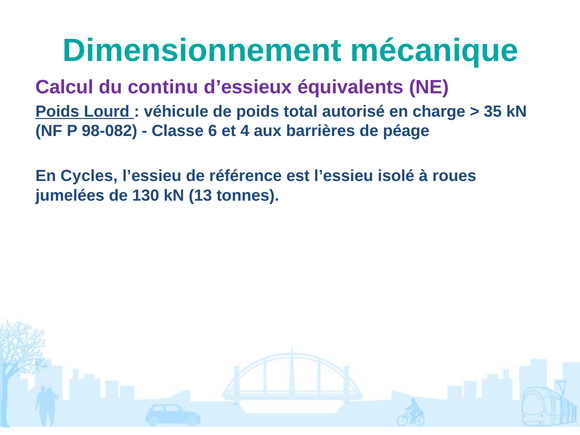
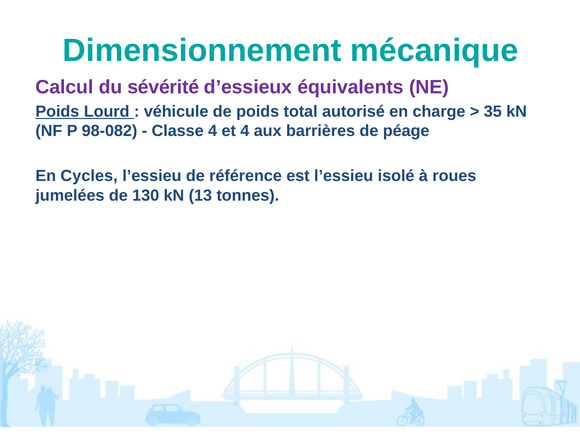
continu: continu -> sévérité (163, 87)
Classe 6: 6 -> 4 (213, 131)
